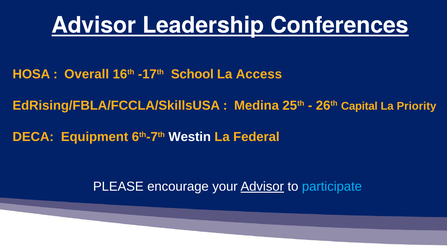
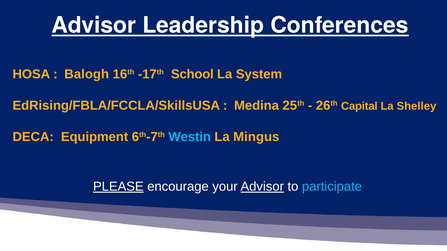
Overall: Overall -> Balogh (87, 74)
Access: Access -> System (259, 74)
Priority: Priority -> Shelley (417, 106)
Westin colour: white -> light blue (190, 137)
Federal: Federal -> Mingus (256, 137)
PLEASE underline: none -> present (118, 187)
